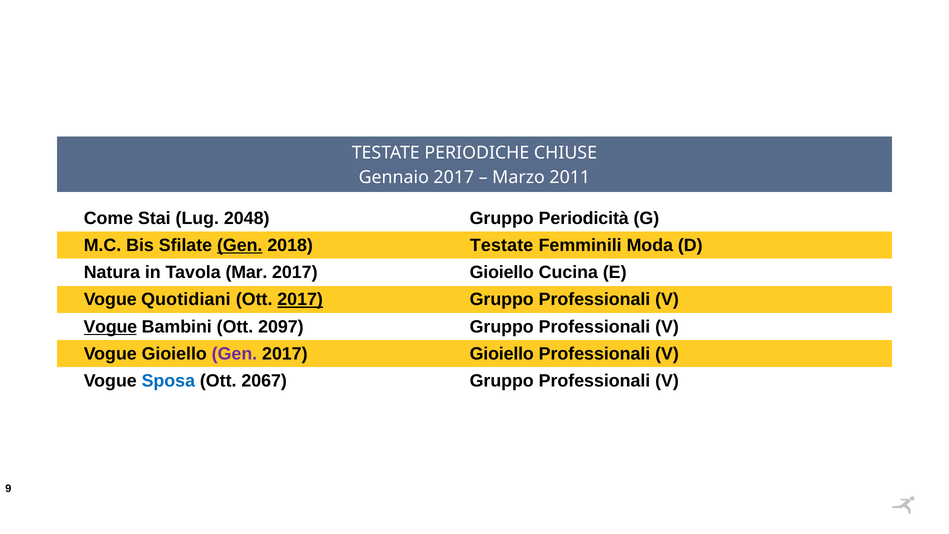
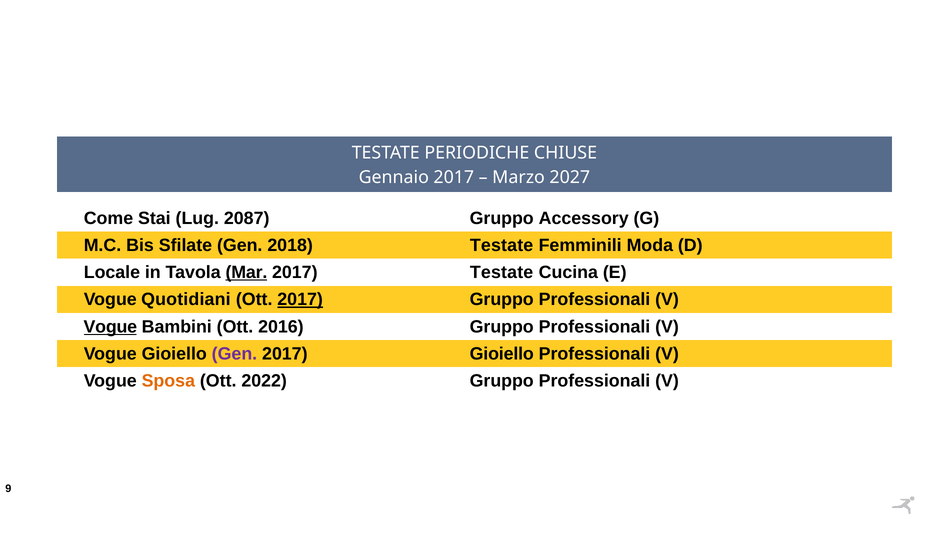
2011: 2011 -> 2027 (570, 177)
2048: 2048 -> 2087 (247, 218)
Periodicità: Periodicità -> Accessory (584, 218)
Gen underline: present -> none (240, 245)
Natura: Natura -> Locale (112, 272)
Mar underline: none -> present (246, 272)
Gioiello: Gioiello -> Testate (502, 272)
2097: 2097 -> 2016 (281, 327)
Sposa colour: blue -> orange (168, 381)
2067: 2067 -> 2022 (264, 381)
